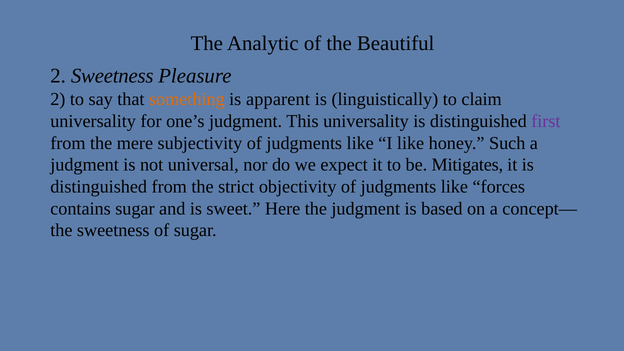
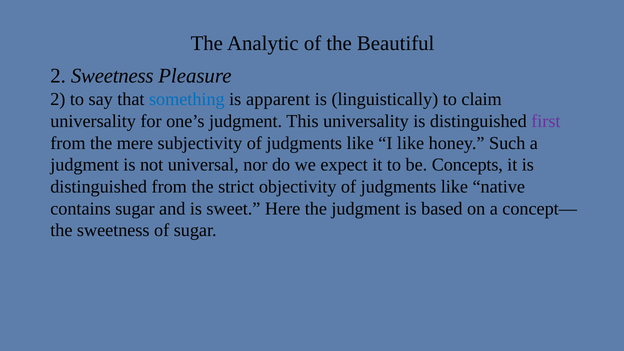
something colour: orange -> blue (187, 99)
Mitigates: Mitigates -> Concepts (467, 165)
forces: forces -> native (499, 187)
